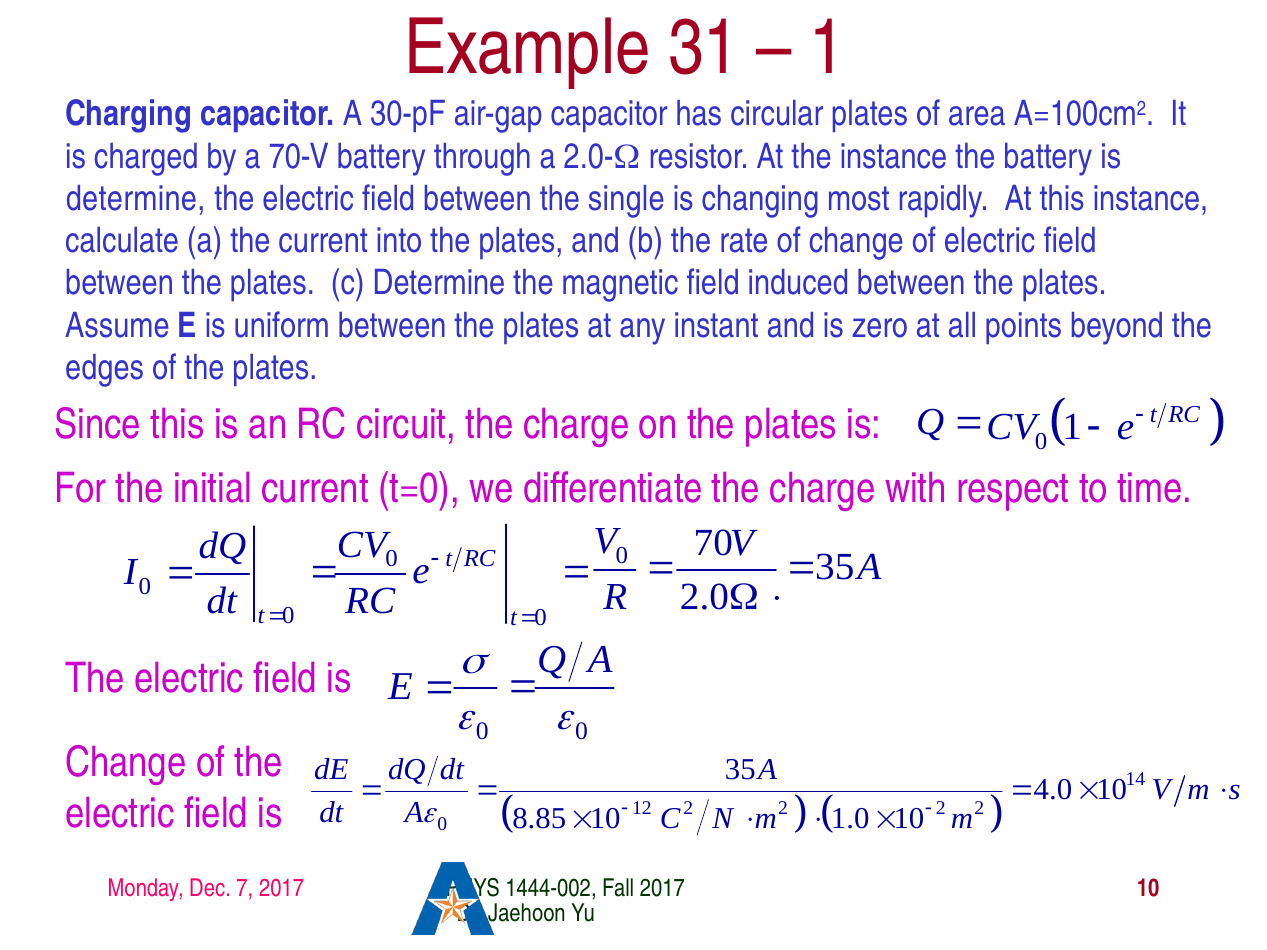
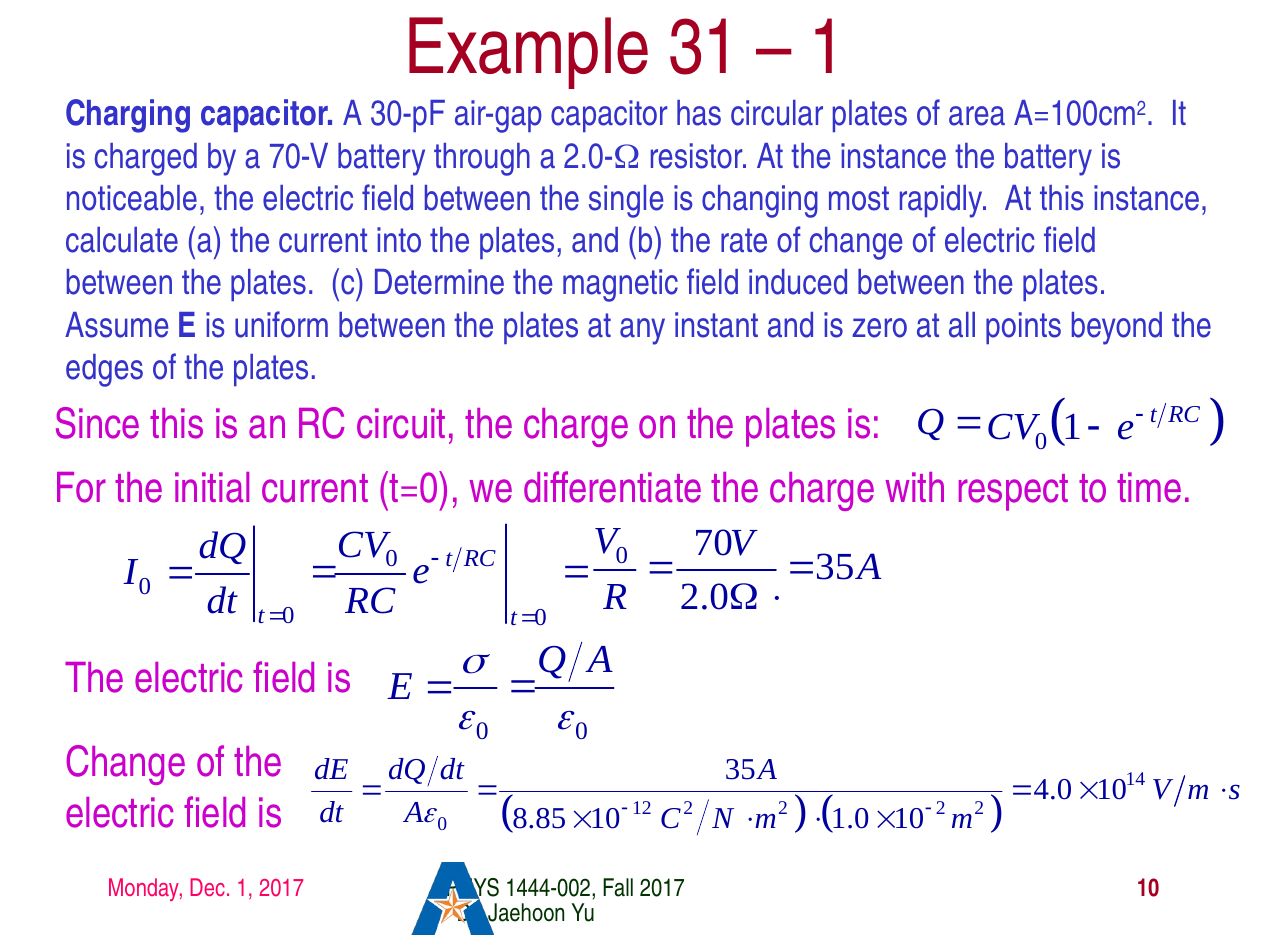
determine: determine -> noticeable (136, 199)
Dec 7: 7 -> 1 (245, 889)
